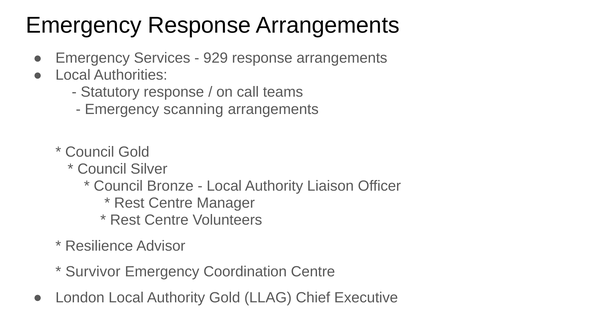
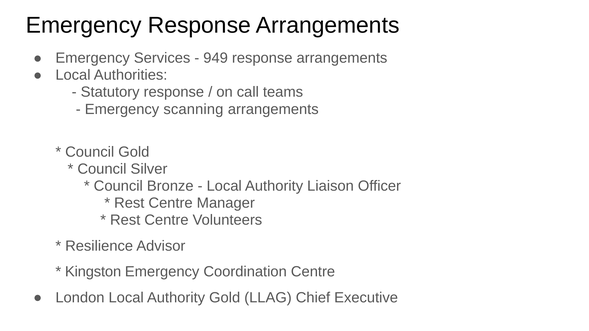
929: 929 -> 949 (216, 58)
Survivor: Survivor -> Kingston (93, 272)
